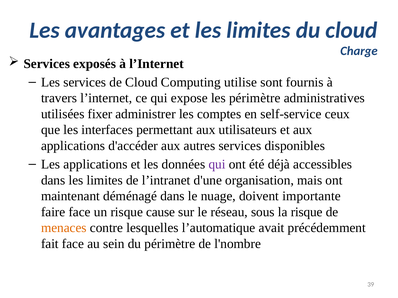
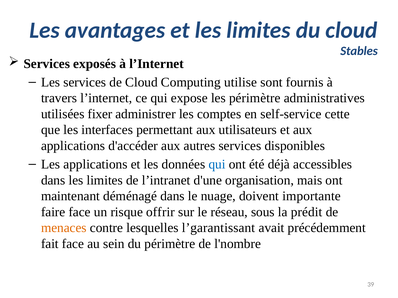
Charge: Charge -> Stables (359, 51)
ceux: ceux -> cette (337, 114)
qui colour: purple -> blue (217, 165)
cause: cause -> offrir (160, 212)
la risque: risque -> prédit (307, 212)
l’automatique: l’automatique -> l’garantissant (219, 228)
